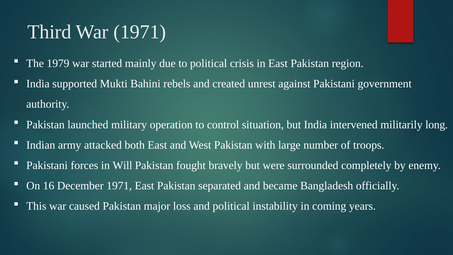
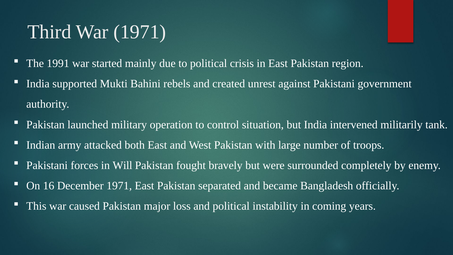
1979: 1979 -> 1991 (58, 63)
long: long -> tank (437, 125)
